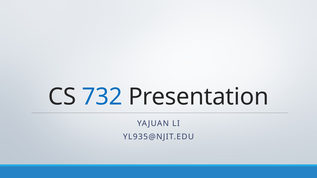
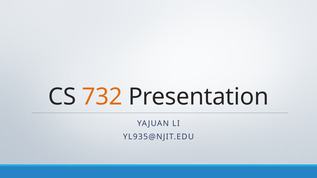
732 colour: blue -> orange (102, 97)
